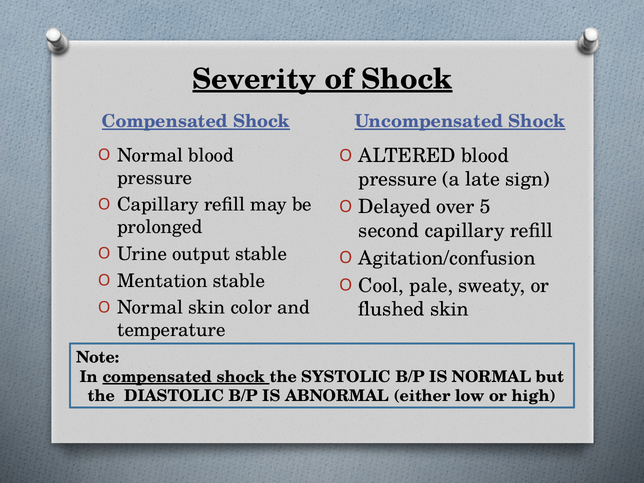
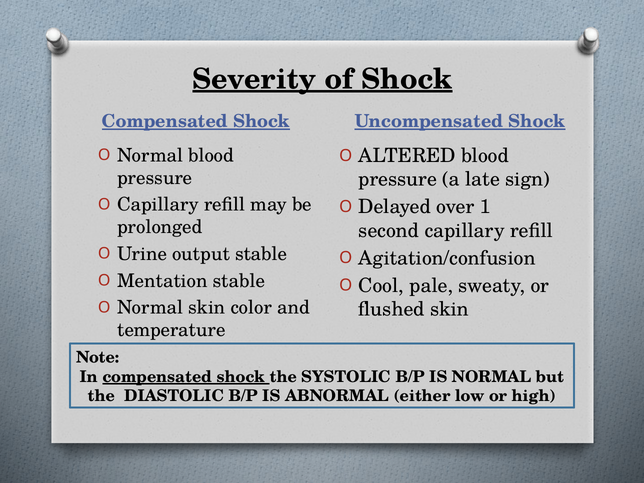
5: 5 -> 1 (485, 207)
